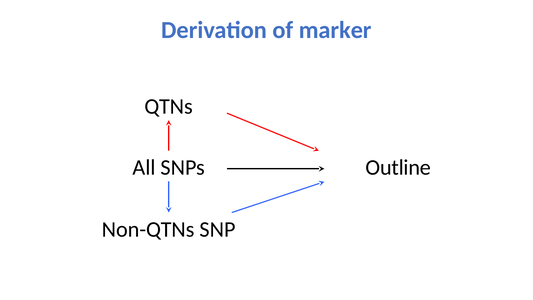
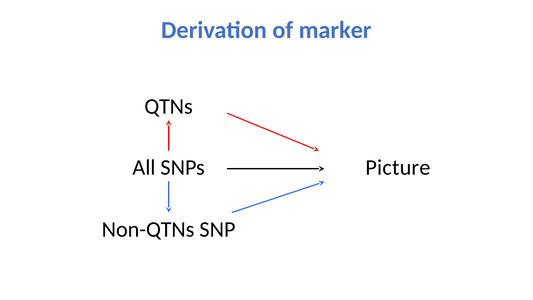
Outline: Outline -> Picture (398, 168)
